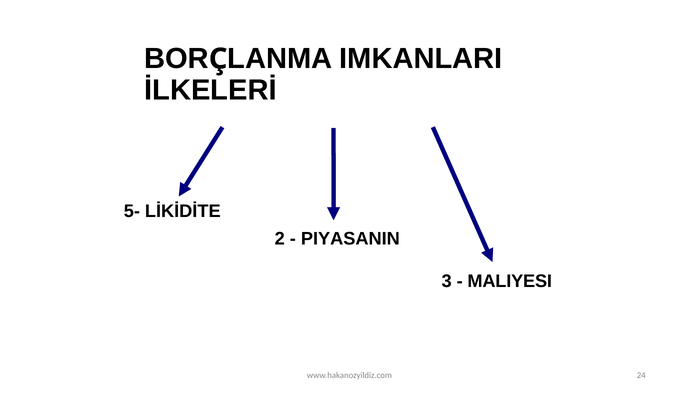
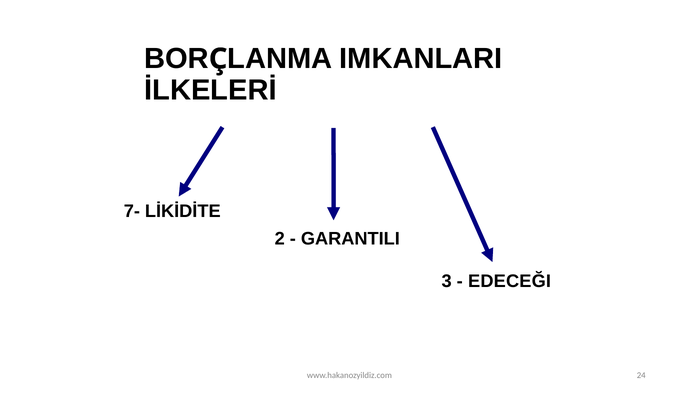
5-: 5- -> 7- (132, 211)
PIYASANIN: PIYASANIN -> GARANTILI (350, 239)
MALIYESI: MALIYESI -> EDECEĞI (510, 281)
